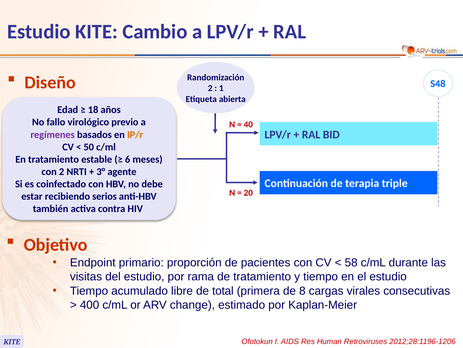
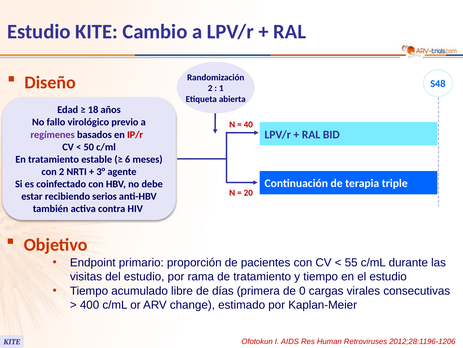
IP/r colour: orange -> red (135, 134)
58: 58 -> 55 (351, 262)
total: total -> días (223, 290)
8: 8 -> 0 (302, 290)
